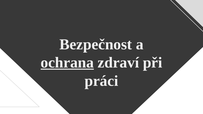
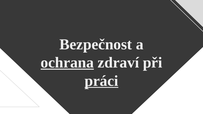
práci underline: none -> present (101, 81)
